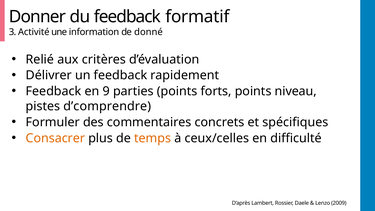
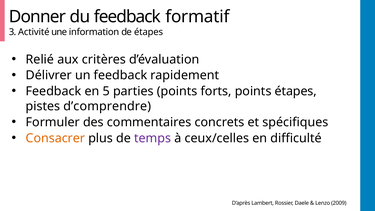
de donné: donné -> étapes (149, 32)
9: 9 -> 5 (106, 91)
points niveau: niveau -> étapes (296, 91)
temps colour: orange -> purple (153, 138)
